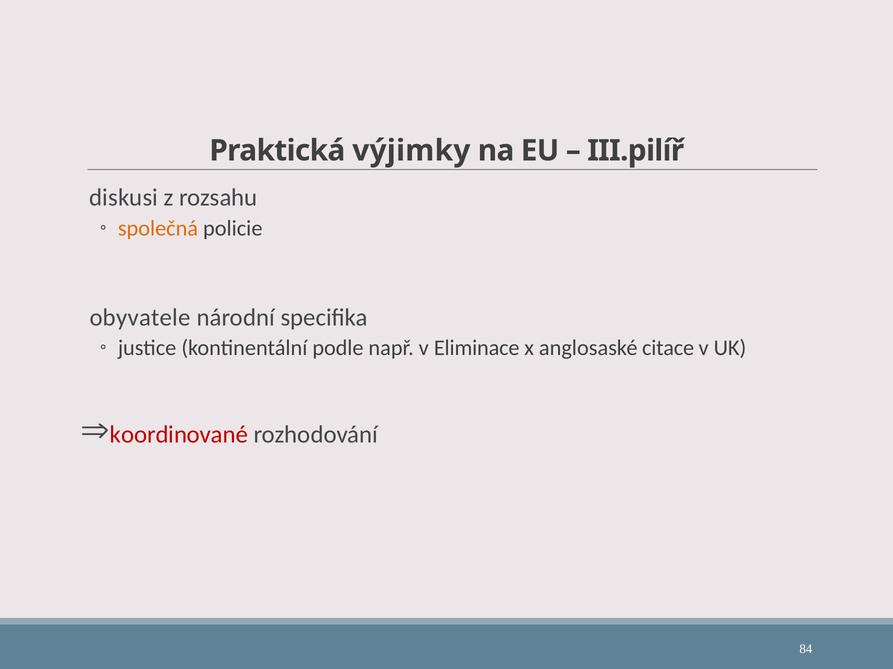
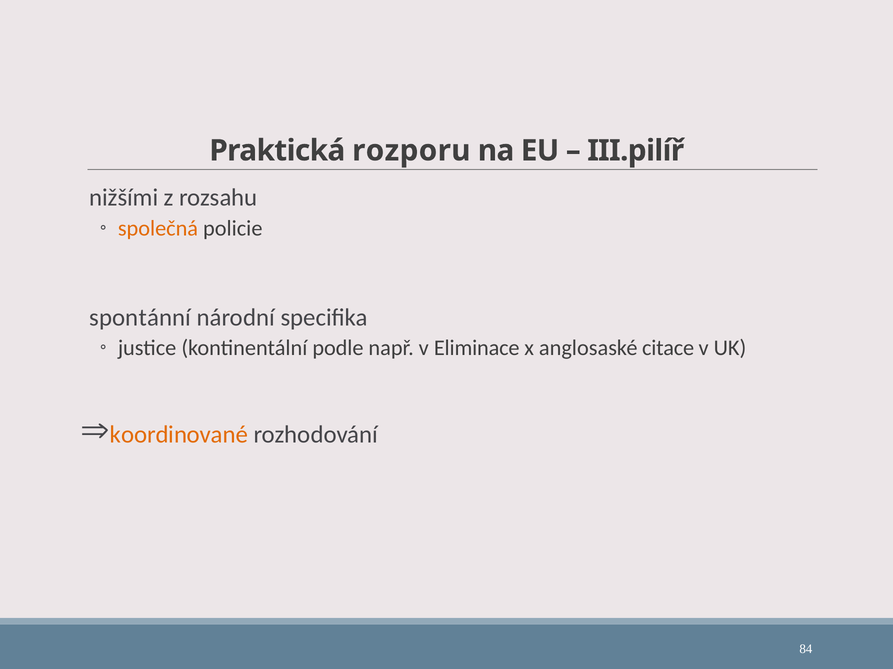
výjimky: výjimky -> rozporu (411, 151)
diskusi: diskusi -> nižšími (124, 198)
obyvatele: obyvatele -> spontánní (140, 318)
koordinované colour: red -> orange (179, 435)
